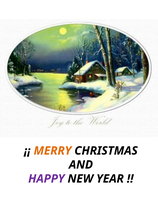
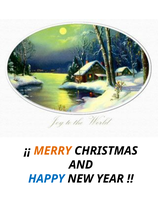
HAPPY colour: purple -> blue (46, 179)
